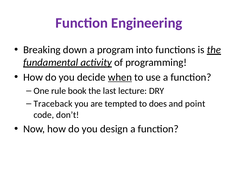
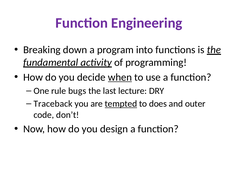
book: book -> bugs (77, 91)
tempted underline: none -> present (121, 104)
point: point -> outer (195, 104)
